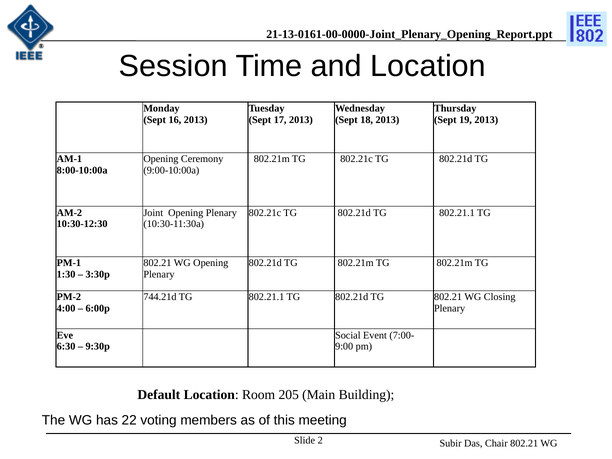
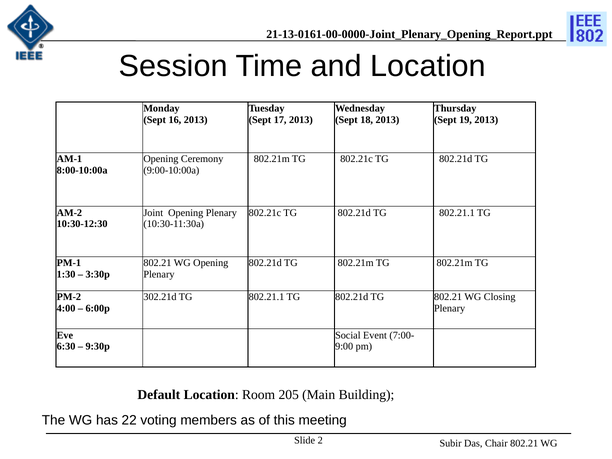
744.21d: 744.21d -> 302.21d (160, 297)
